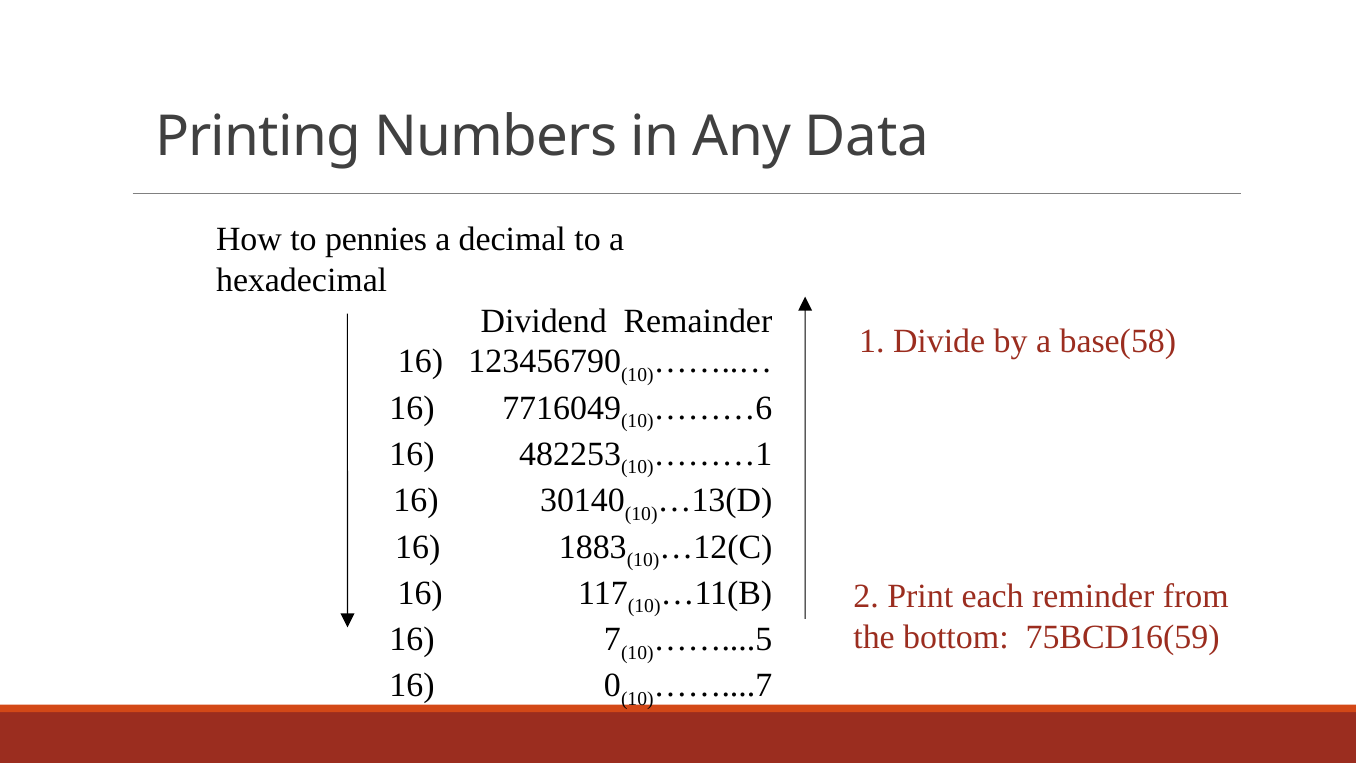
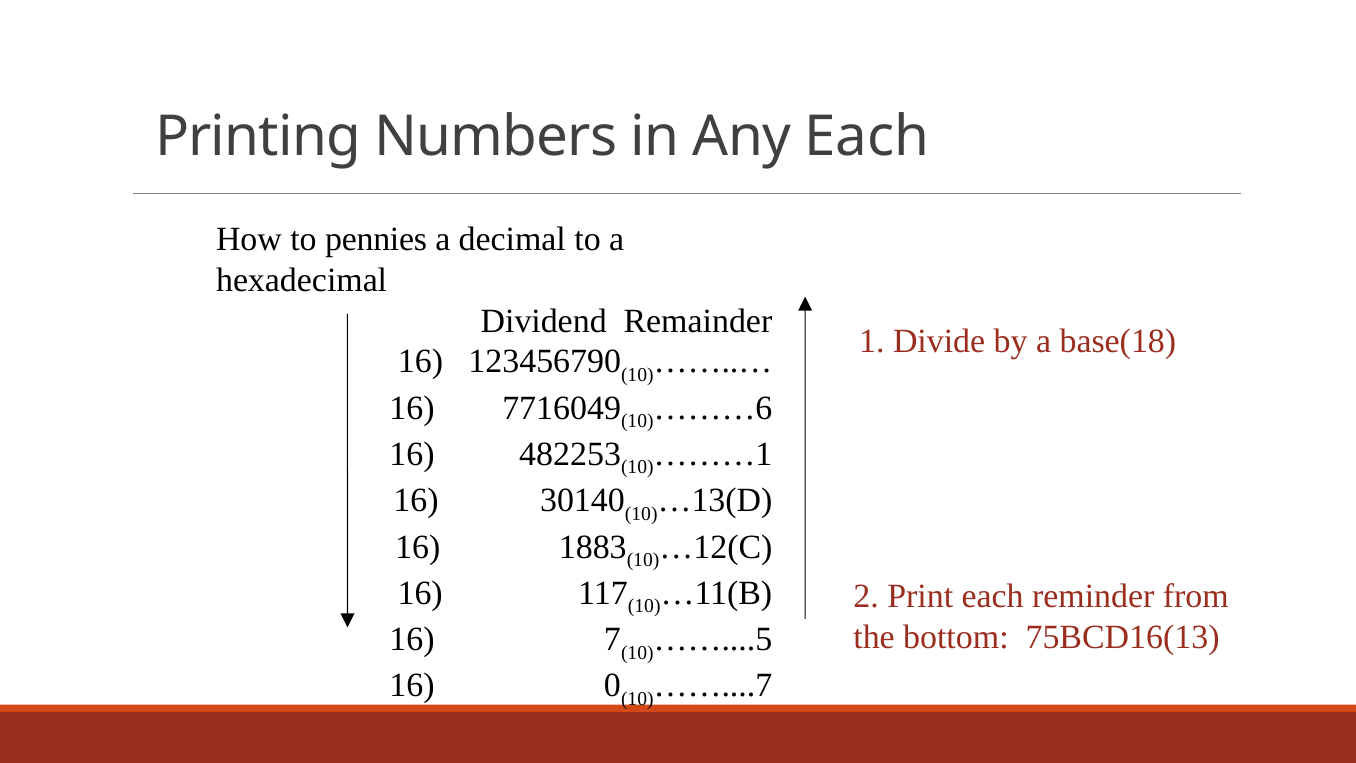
Any Data: Data -> Each (867, 137)
base(58: base(58 -> base(18 (1118, 341)
75BCD16(59: 75BCD16(59 -> 75BCD16(13 (1123, 637)
